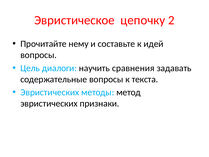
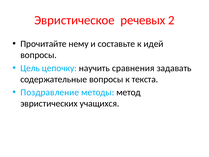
цепочку: цепочку -> речевых (143, 20)
диалоги: диалоги -> цепочку (59, 68)
Эвристических: Эвристических -> Поздравление (50, 92)
признаки: признаки -> учащихся (100, 103)
